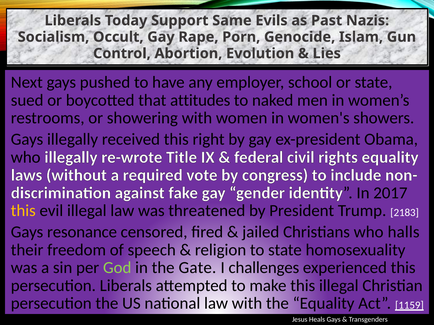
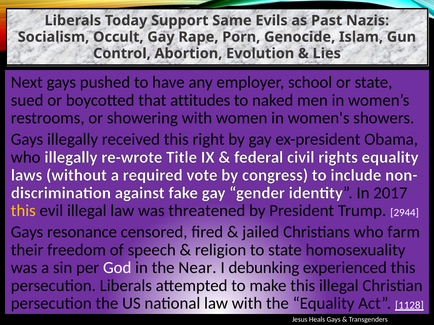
2183: 2183 -> 2944 (405, 213)
halls: halls -> farm (404, 232)
God colour: light green -> white (117, 268)
Gate: Gate -> Near (197, 268)
challenges: challenges -> debunking (264, 268)
1159: 1159 -> 1128 (409, 306)
